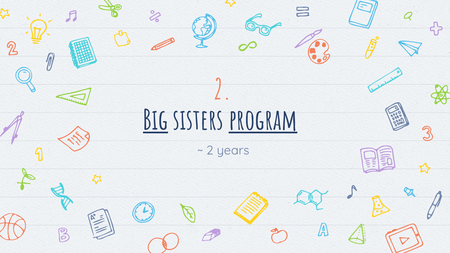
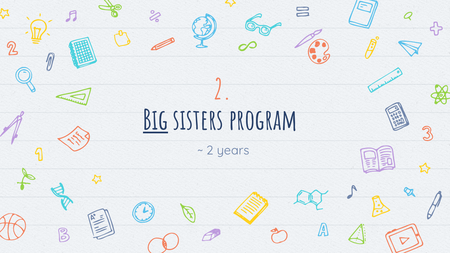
program underline: present -> none (263, 121)
